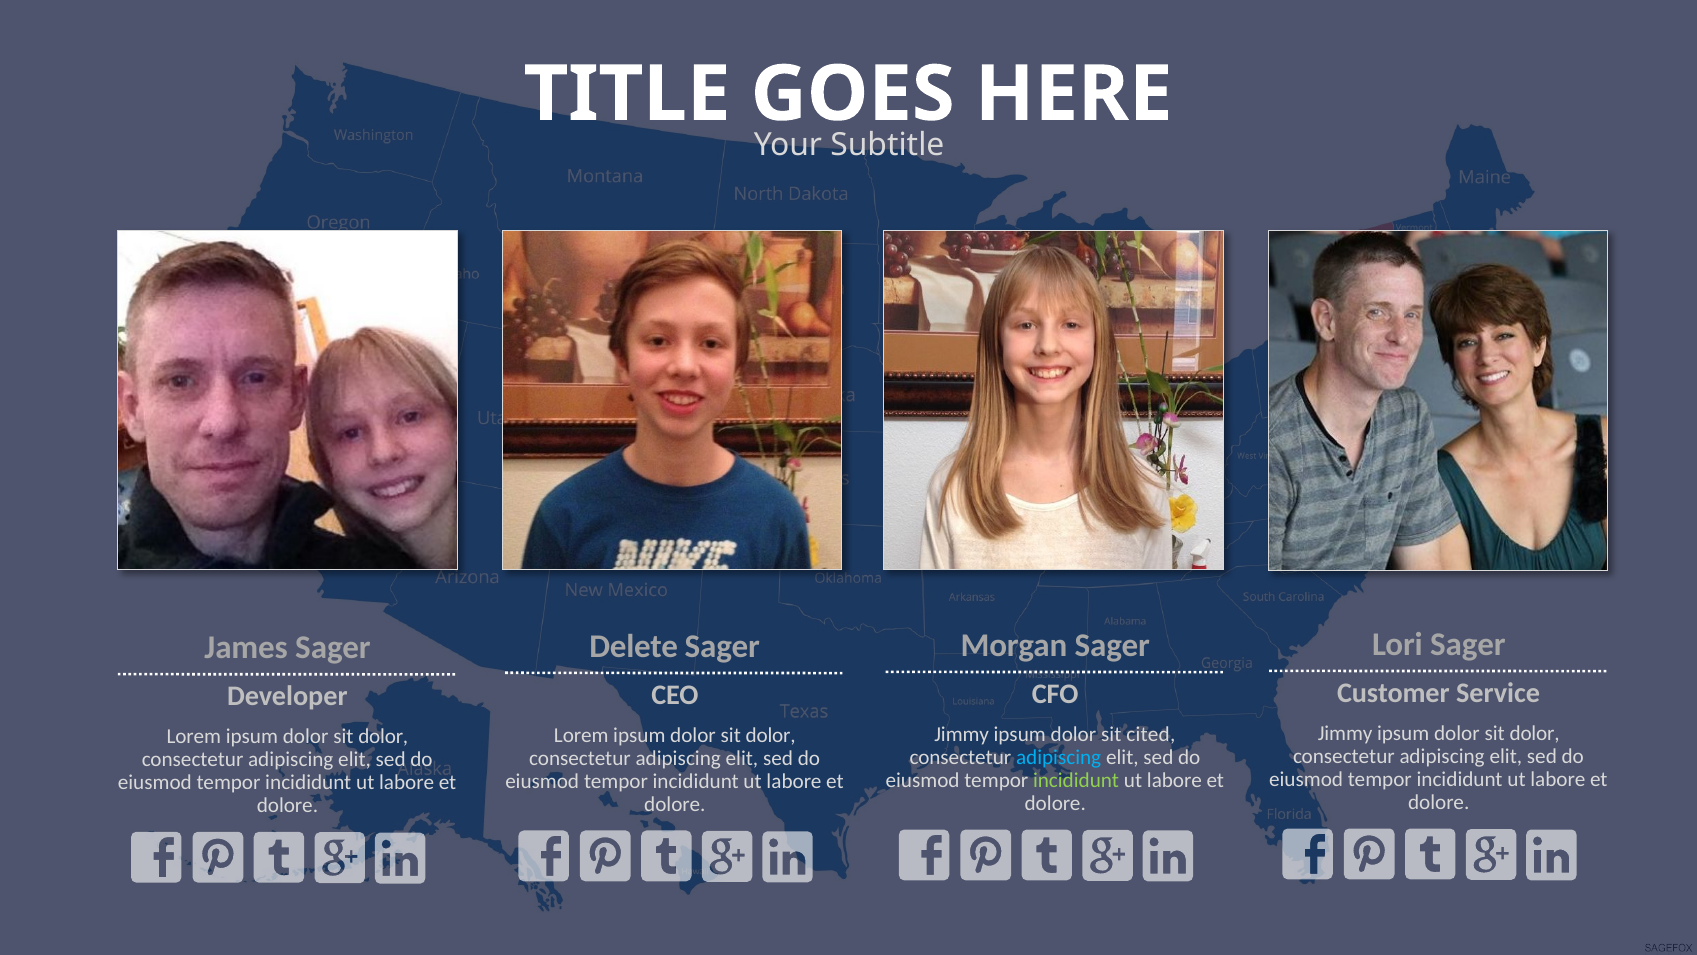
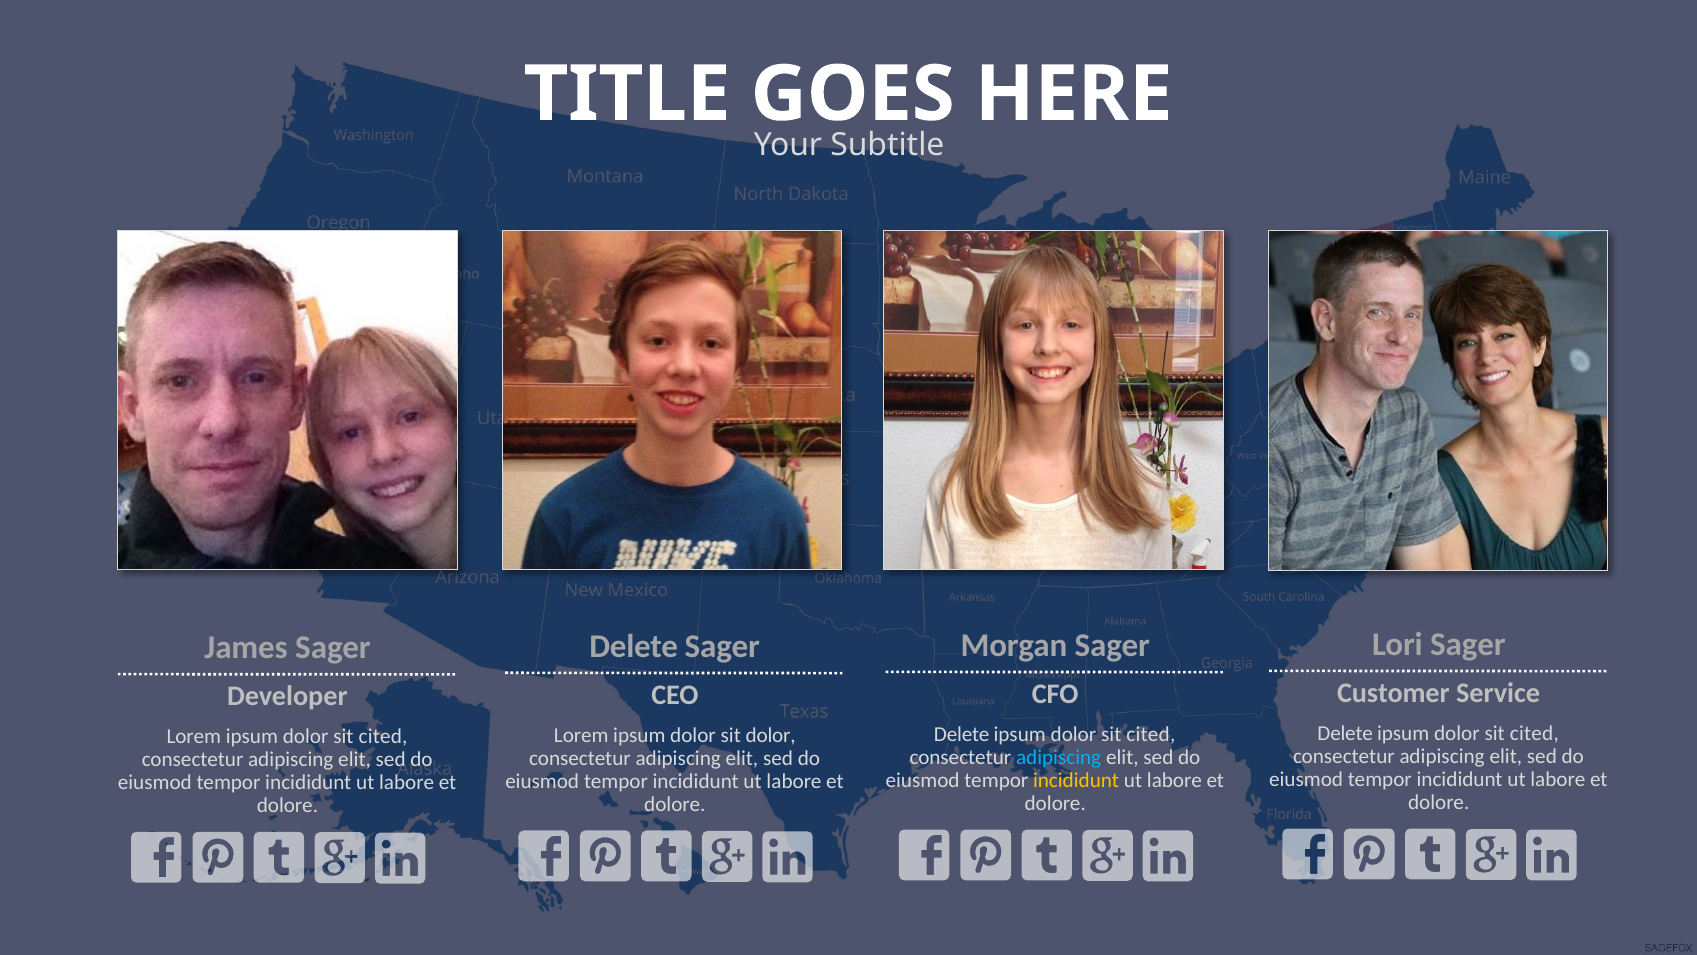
Jimmy: Jimmy -> Delete (1345, 733)
dolor: dolor -> cited (1534, 733)
Jimmy: Jimmy -> Delete (962, 734)
dolor: dolor -> cited (383, 736)
incididunt colour: light green -> yellow (1076, 780)
